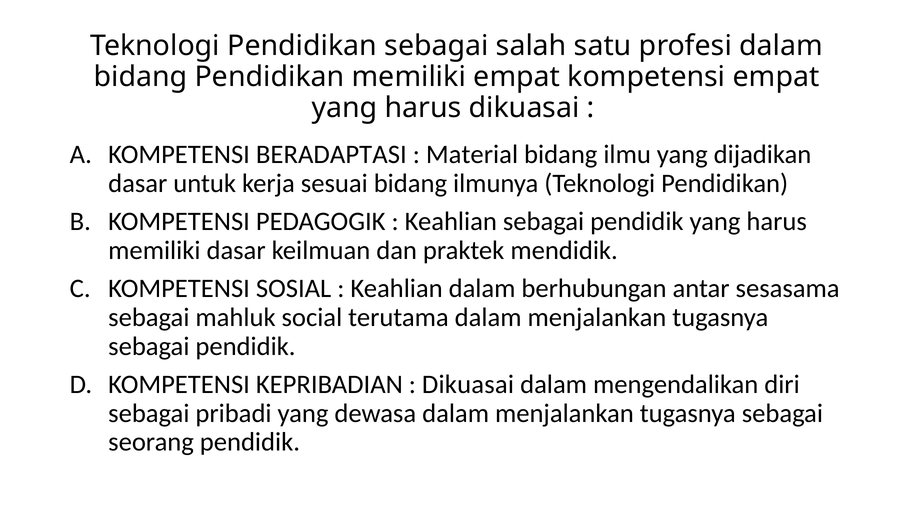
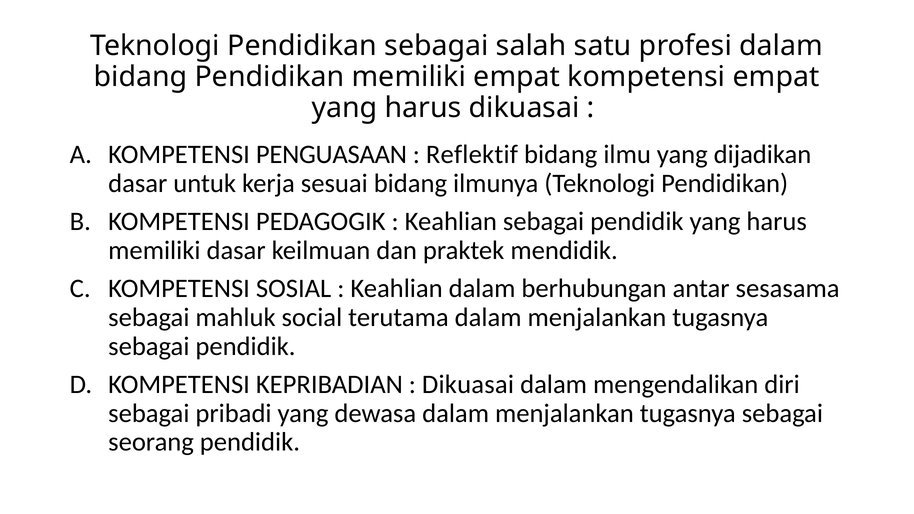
BERADAPTASI: BERADAPTASI -> PENGUASAAN (331, 155)
Material: Material -> Reflektif (472, 155)
